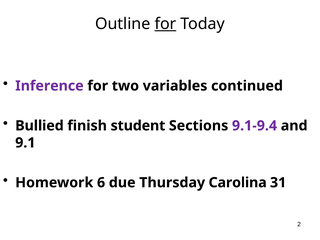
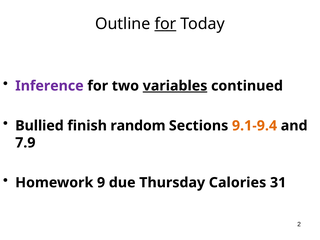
variables underline: none -> present (175, 86)
student: student -> random (138, 126)
9.1-9.4 colour: purple -> orange (255, 126)
9.1: 9.1 -> 7.9 (25, 143)
6: 6 -> 9 (101, 183)
Carolina: Carolina -> Calories (238, 183)
